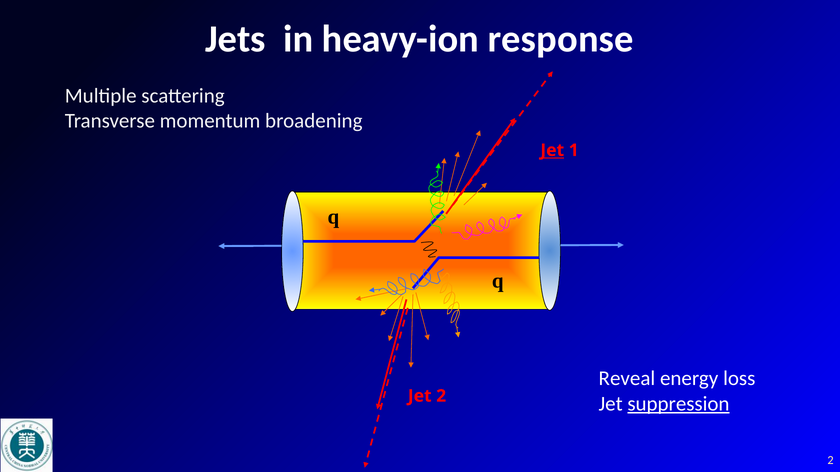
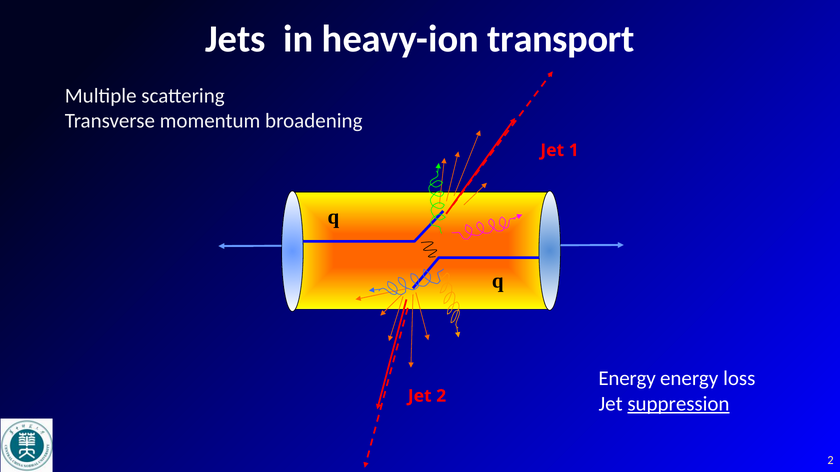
response: response -> transport (561, 39)
Jet underline: present -> none (552, 150)
Reveal: Reveal -> Energy (627, 379)
